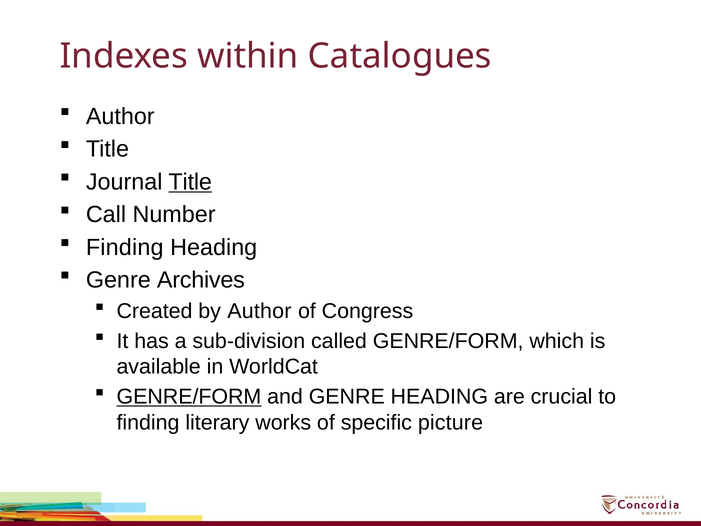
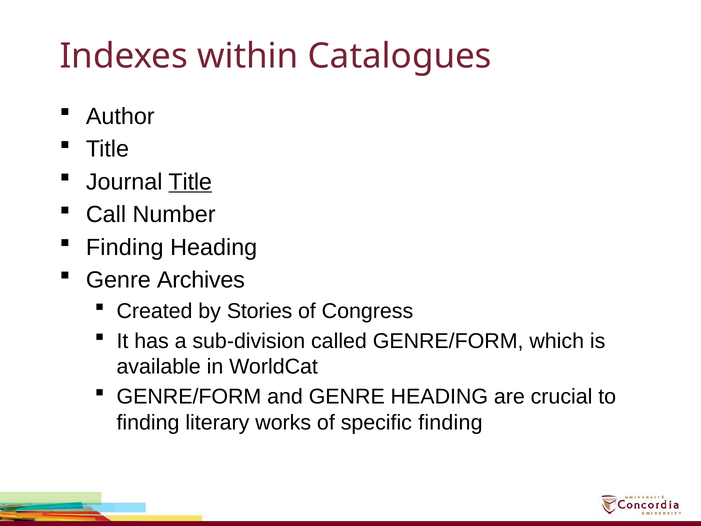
by Author: Author -> Stories (260, 311)
GENRE/FORM underline: present -> none (189, 397)
specific picture: picture -> finding (450, 422)
